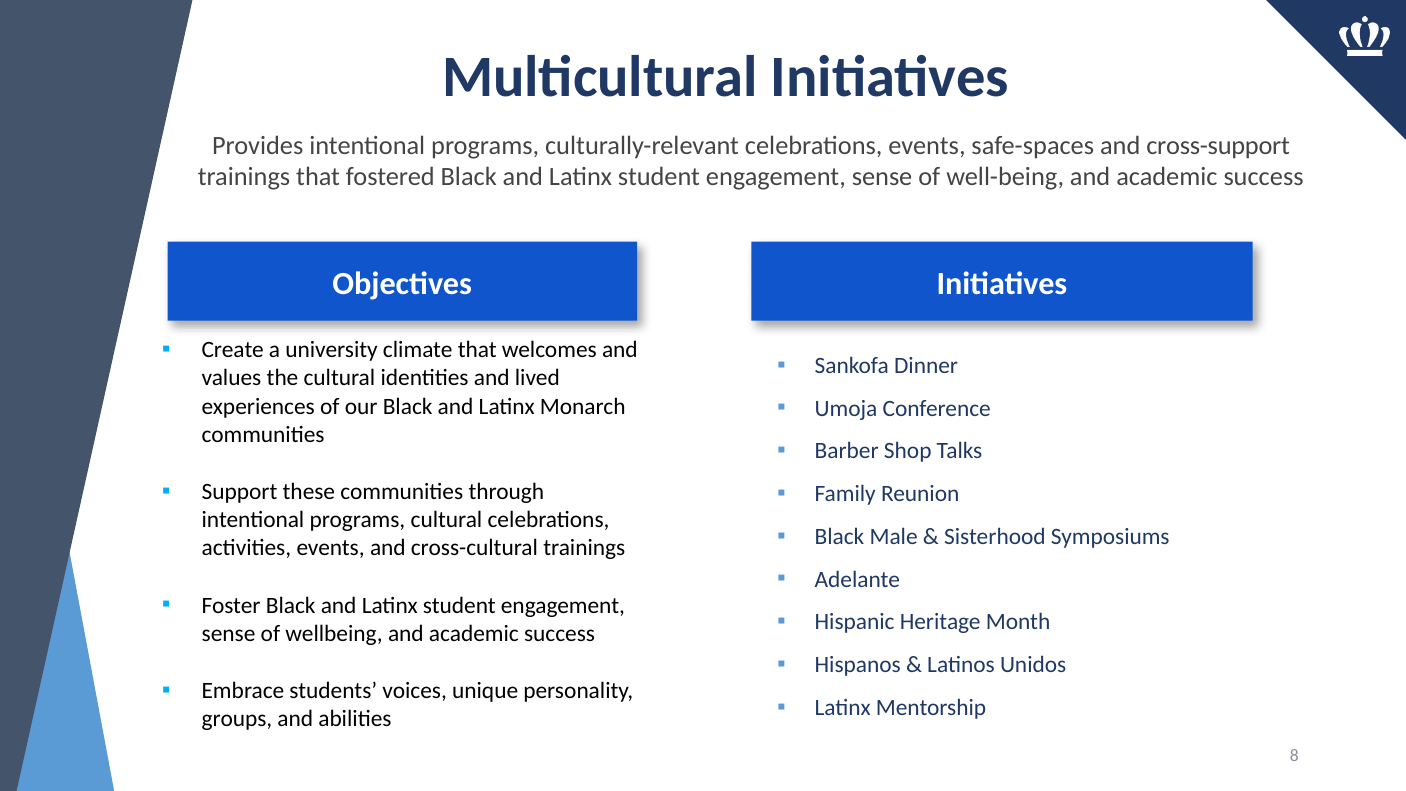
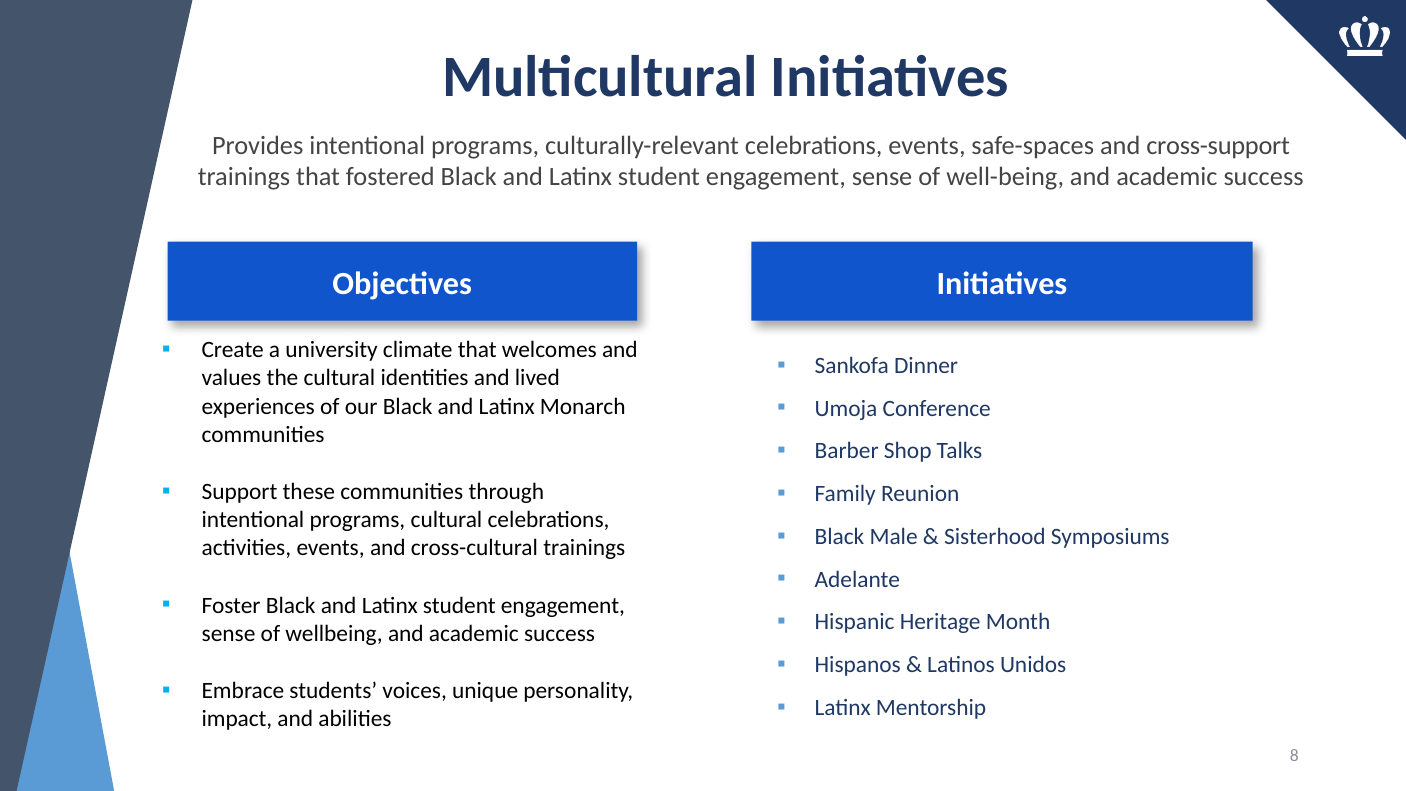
groups: groups -> impact (237, 719)
